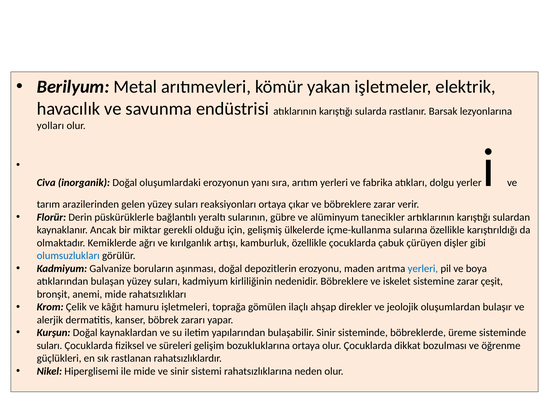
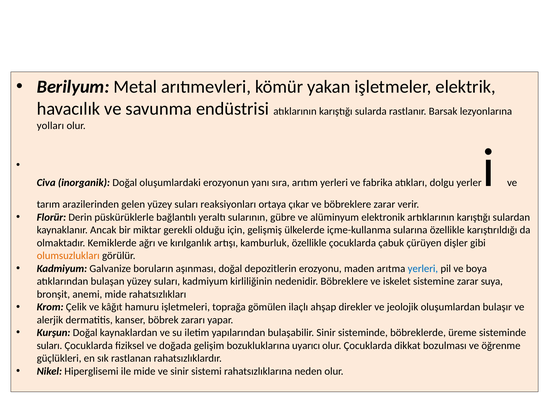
tanecikler: tanecikler -> elektronik (383, 217)
olumsuzlukları colour: blue -> orange (68, 256)
çeşit: çeşit -> suya (492, 281)
süreleri: süreleri -> doğada (175, 345)
bozukluklarına ortaya: ortaya -> uyarıcı (306, 345)
